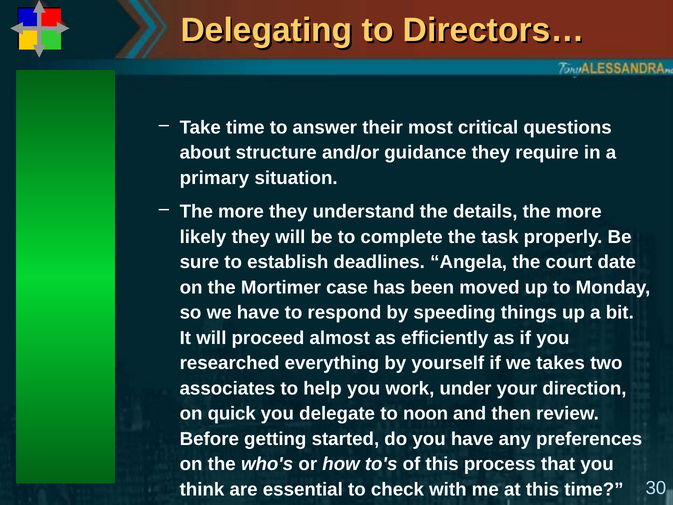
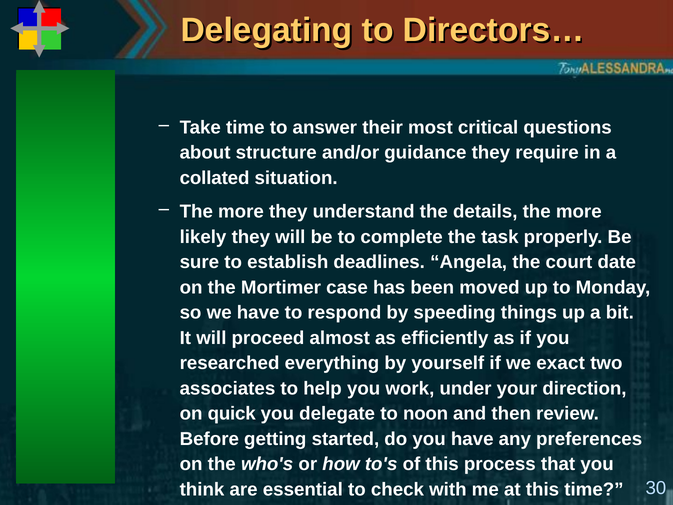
primary: primary -> collated (215, 178)
takes: takes -> exact (561, 363)
